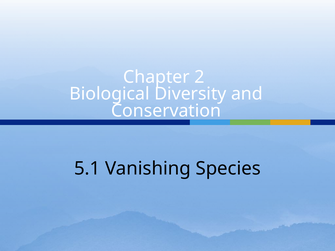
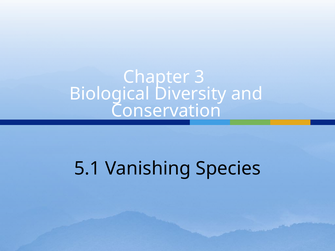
2: 2 -> 3 (199, 77)
